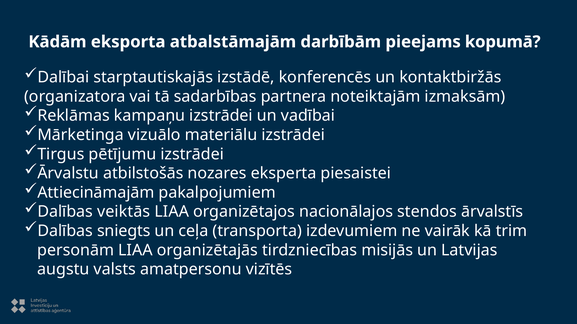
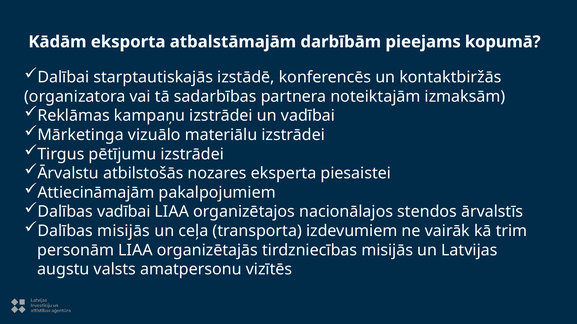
Dalības veiktās: veiktās -> vadībai (124, 212)
Dalības sniegts: sniegts -> misijās (124, 231)
